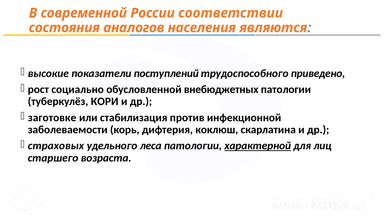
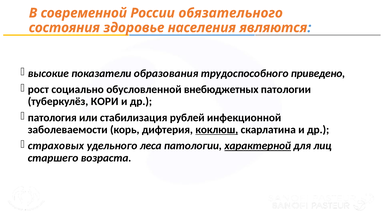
соответствии: соответствии -> обязательного (231, 13)
аналогов: аналогов -> здоровье (134, 28)
поступлений: поступлений -> образования (166, 74)
заготовке: заготовке -> патология (52, 118)
против: против -> рублей (187, 118)
коклюш underline: none -> present (217, 130)
